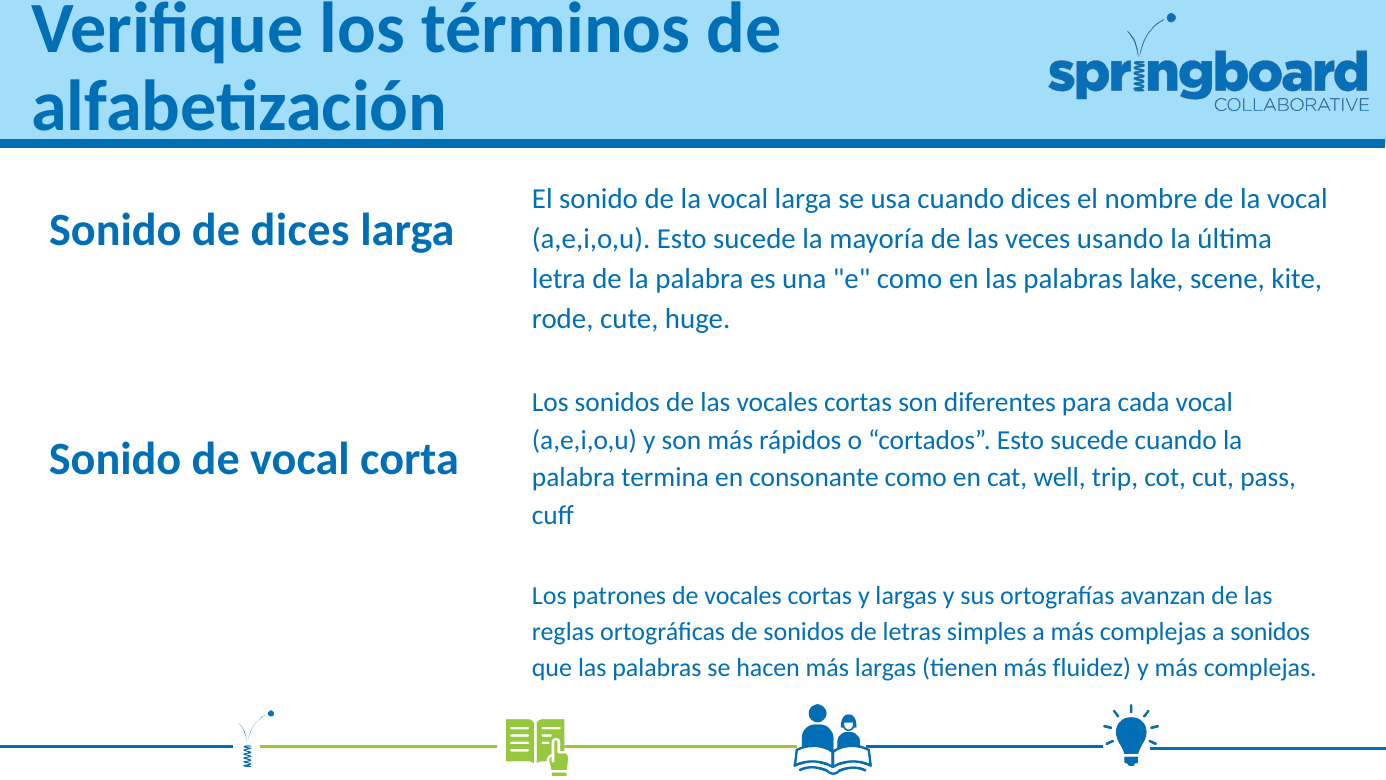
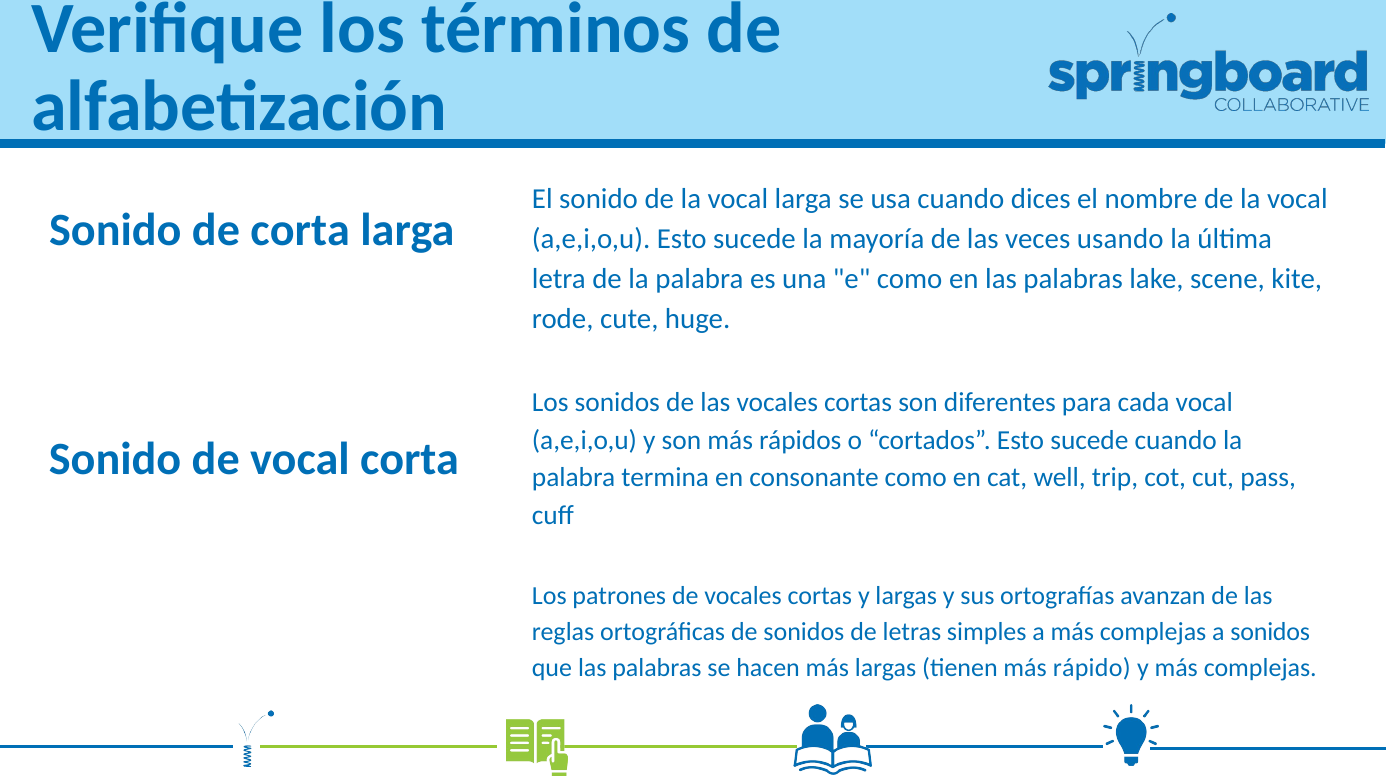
de dices: dices -> corta (300, 230)
fluidez: fluidez -> rápido (1092, 668)
